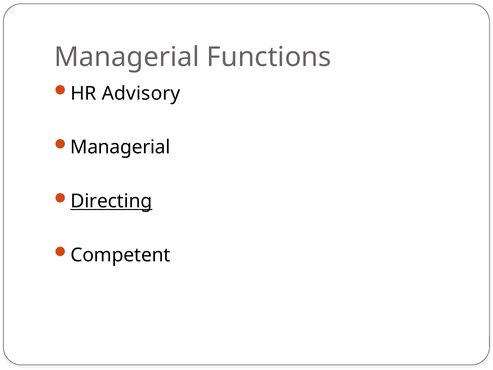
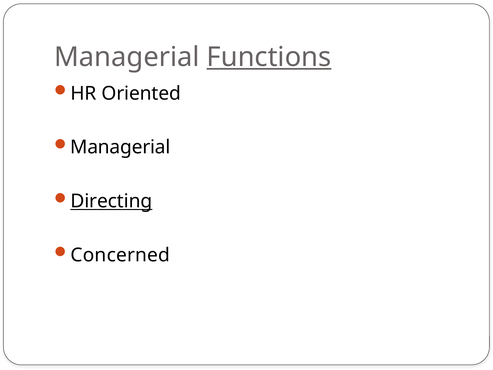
Functions underline: none -> present (269, 57)
Advisory: Advisory -> Oriented (141, 93)
Competent: Competent -> Concerned (120, 255)
